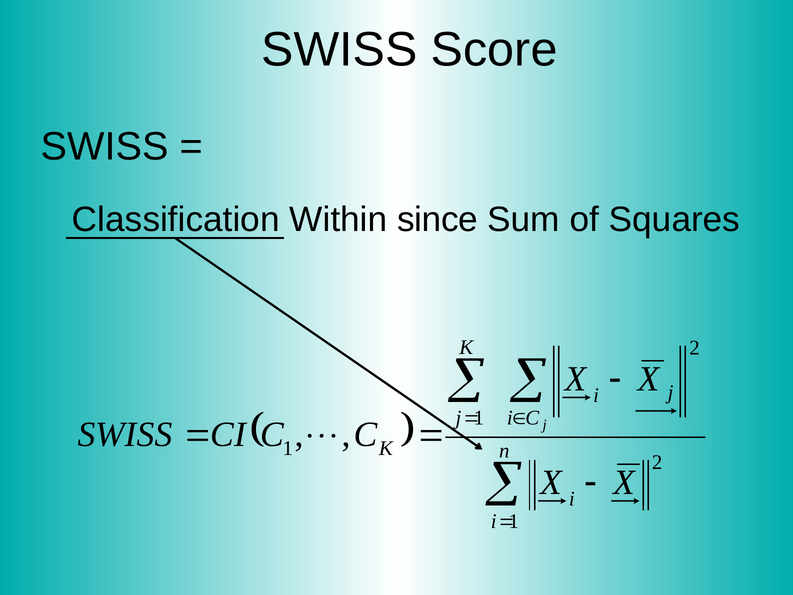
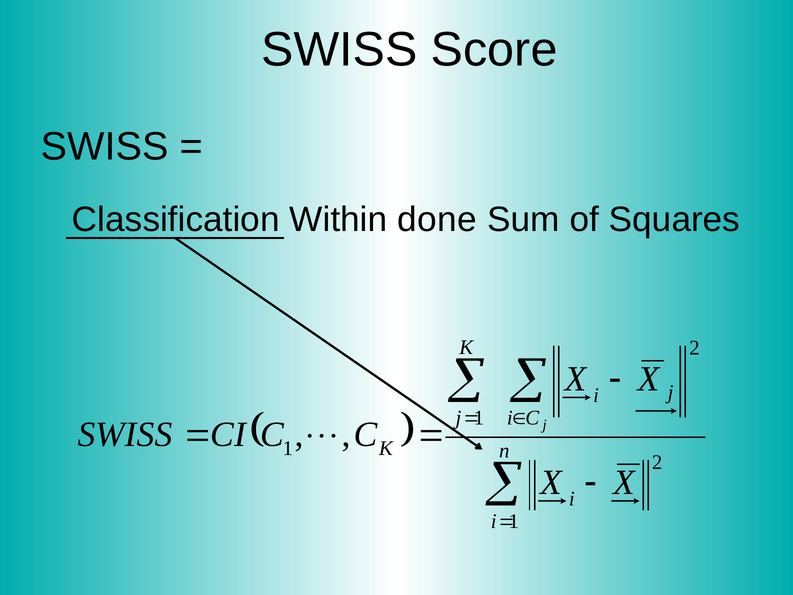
since: since -> done (437, 220)
